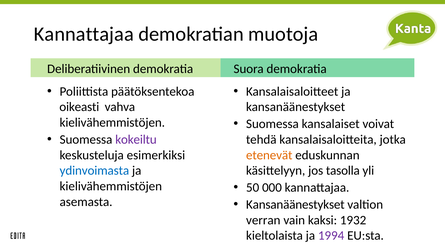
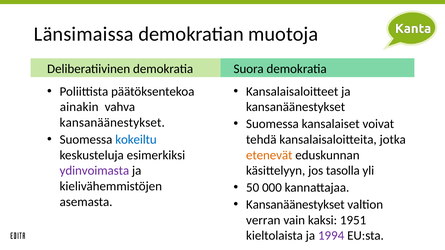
Kannattajaa: Kannattajaa -> Länsimaissa (84, 34)
oikeasti: oikeasti -> ainakin (79, 107)
kielivähemmistöjen: kielivähemmistöjen -> kansanäänestykset (112, 123)
kokeiltu colour: purple -> blue (136, 140)
ydinvoimasta colour: blue -> purple (94, 171)
1932: 1932 -> 1951 (353, 220)
